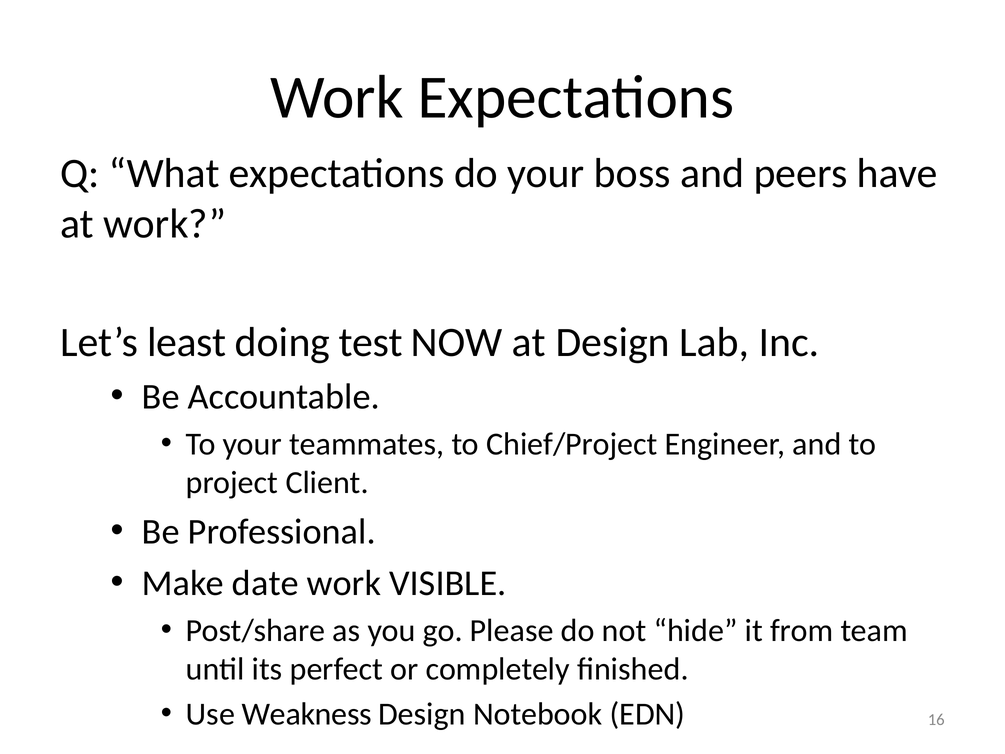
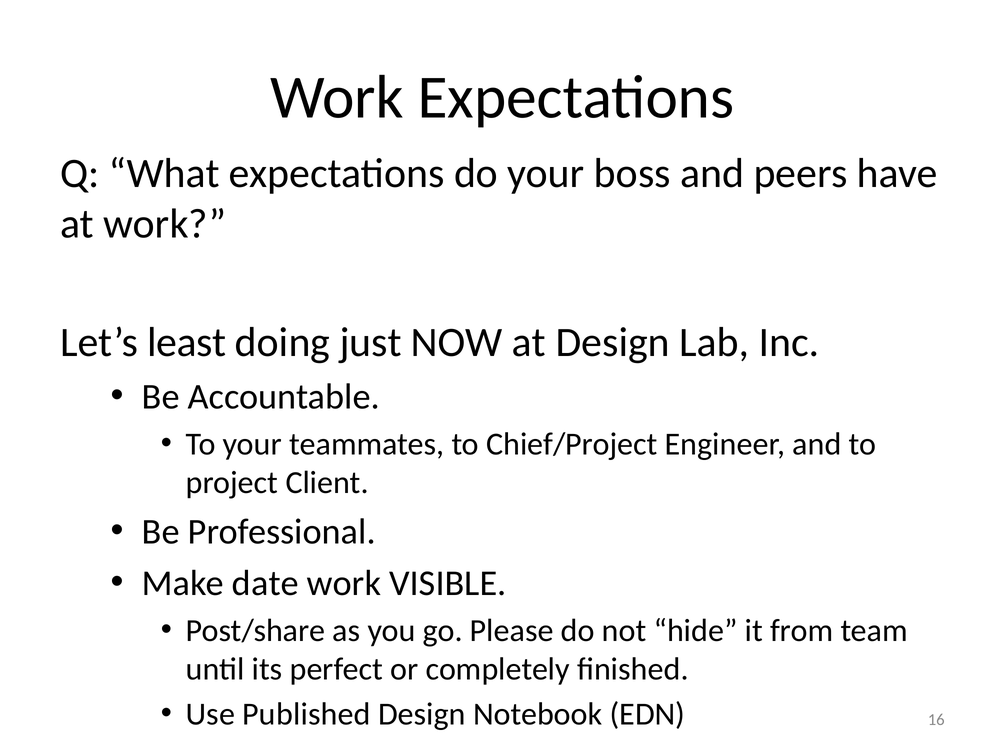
test: test -> just (371, 342)
Weakness: Weakness -> Published (307, 714)
